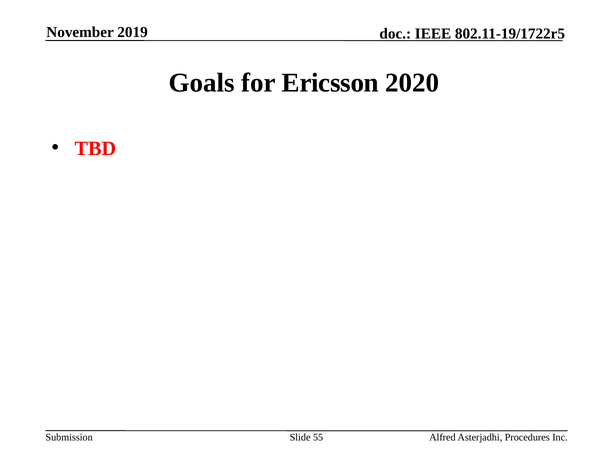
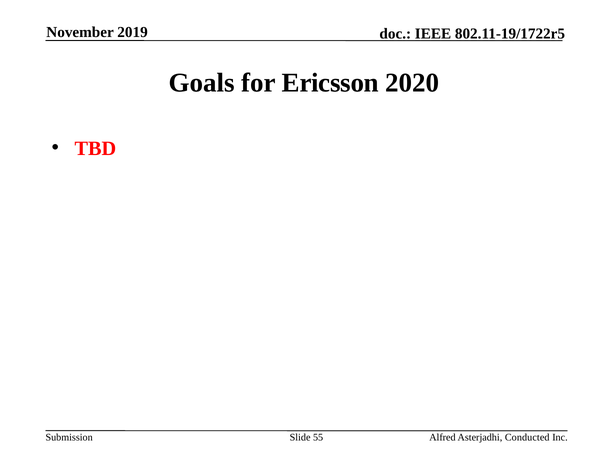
Procedures: Procedures -> Conducted (527, 437)
